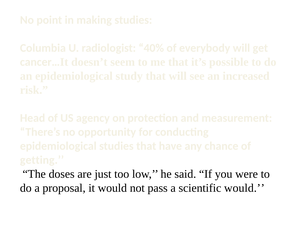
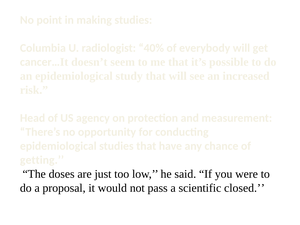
scientific would: would -> closed (244, 188)
